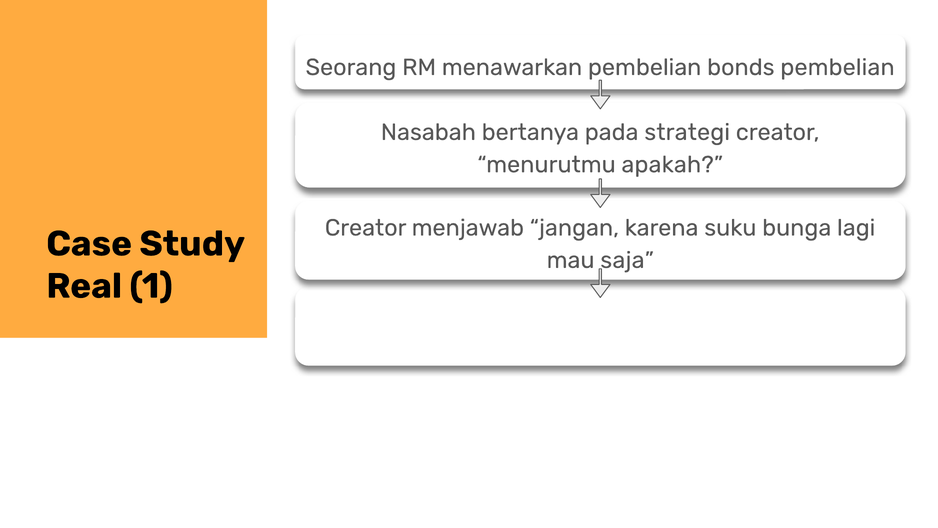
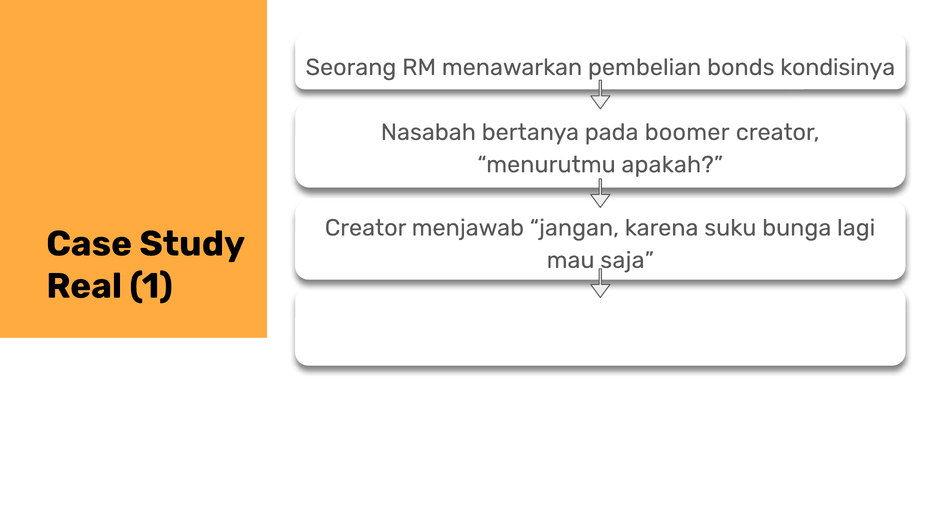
bonds pembelian: pembelian -> kondisinya (838, 67)
strategi: strategi -> boomer (687, 132)
